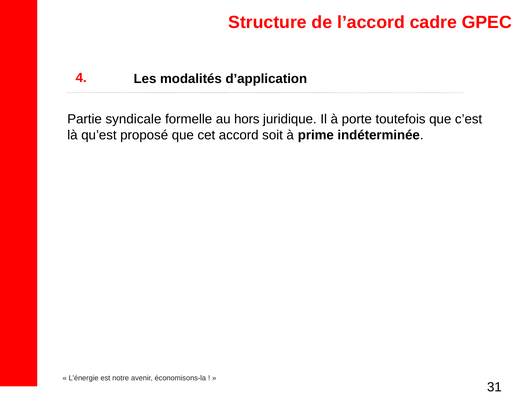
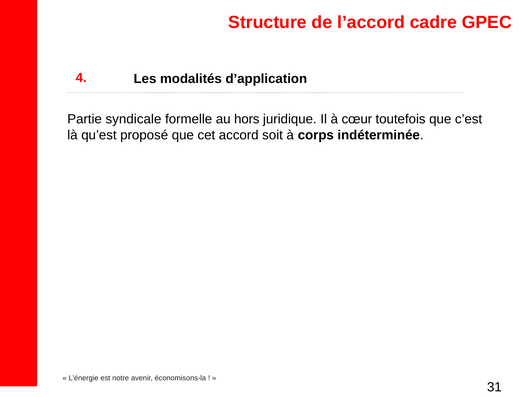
porte: porte -> cœur (357, 119)
prime: prime -> corps (316, 135)
